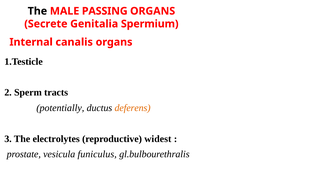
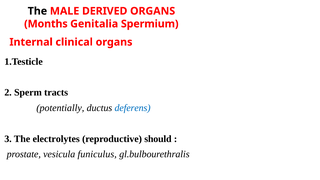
PASSING: PASSING -> DERIVED (105, 11)
Secrete: Secrete -> Months (46, 24)
canalis: canalis -> clinical (74, 42)
deferens colour: orange -> blue (133, 108)
widest: widest -> should (158, 139)
